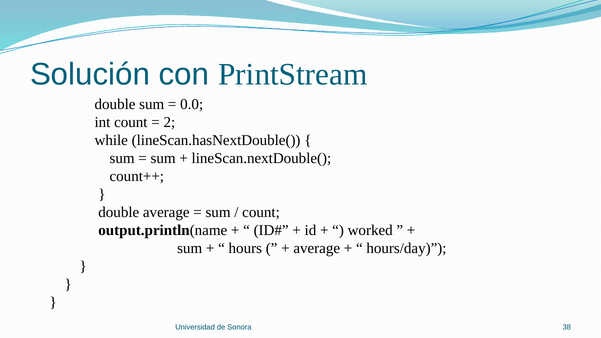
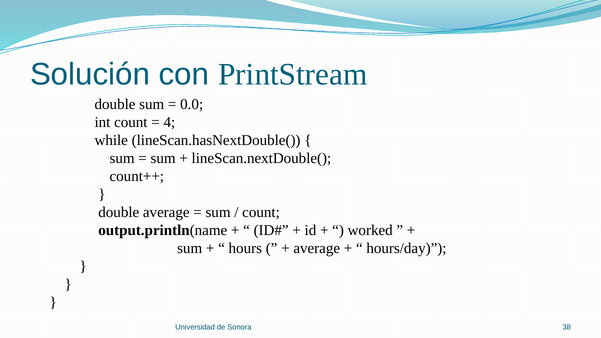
2: 2 -> 4 (169, 122)
